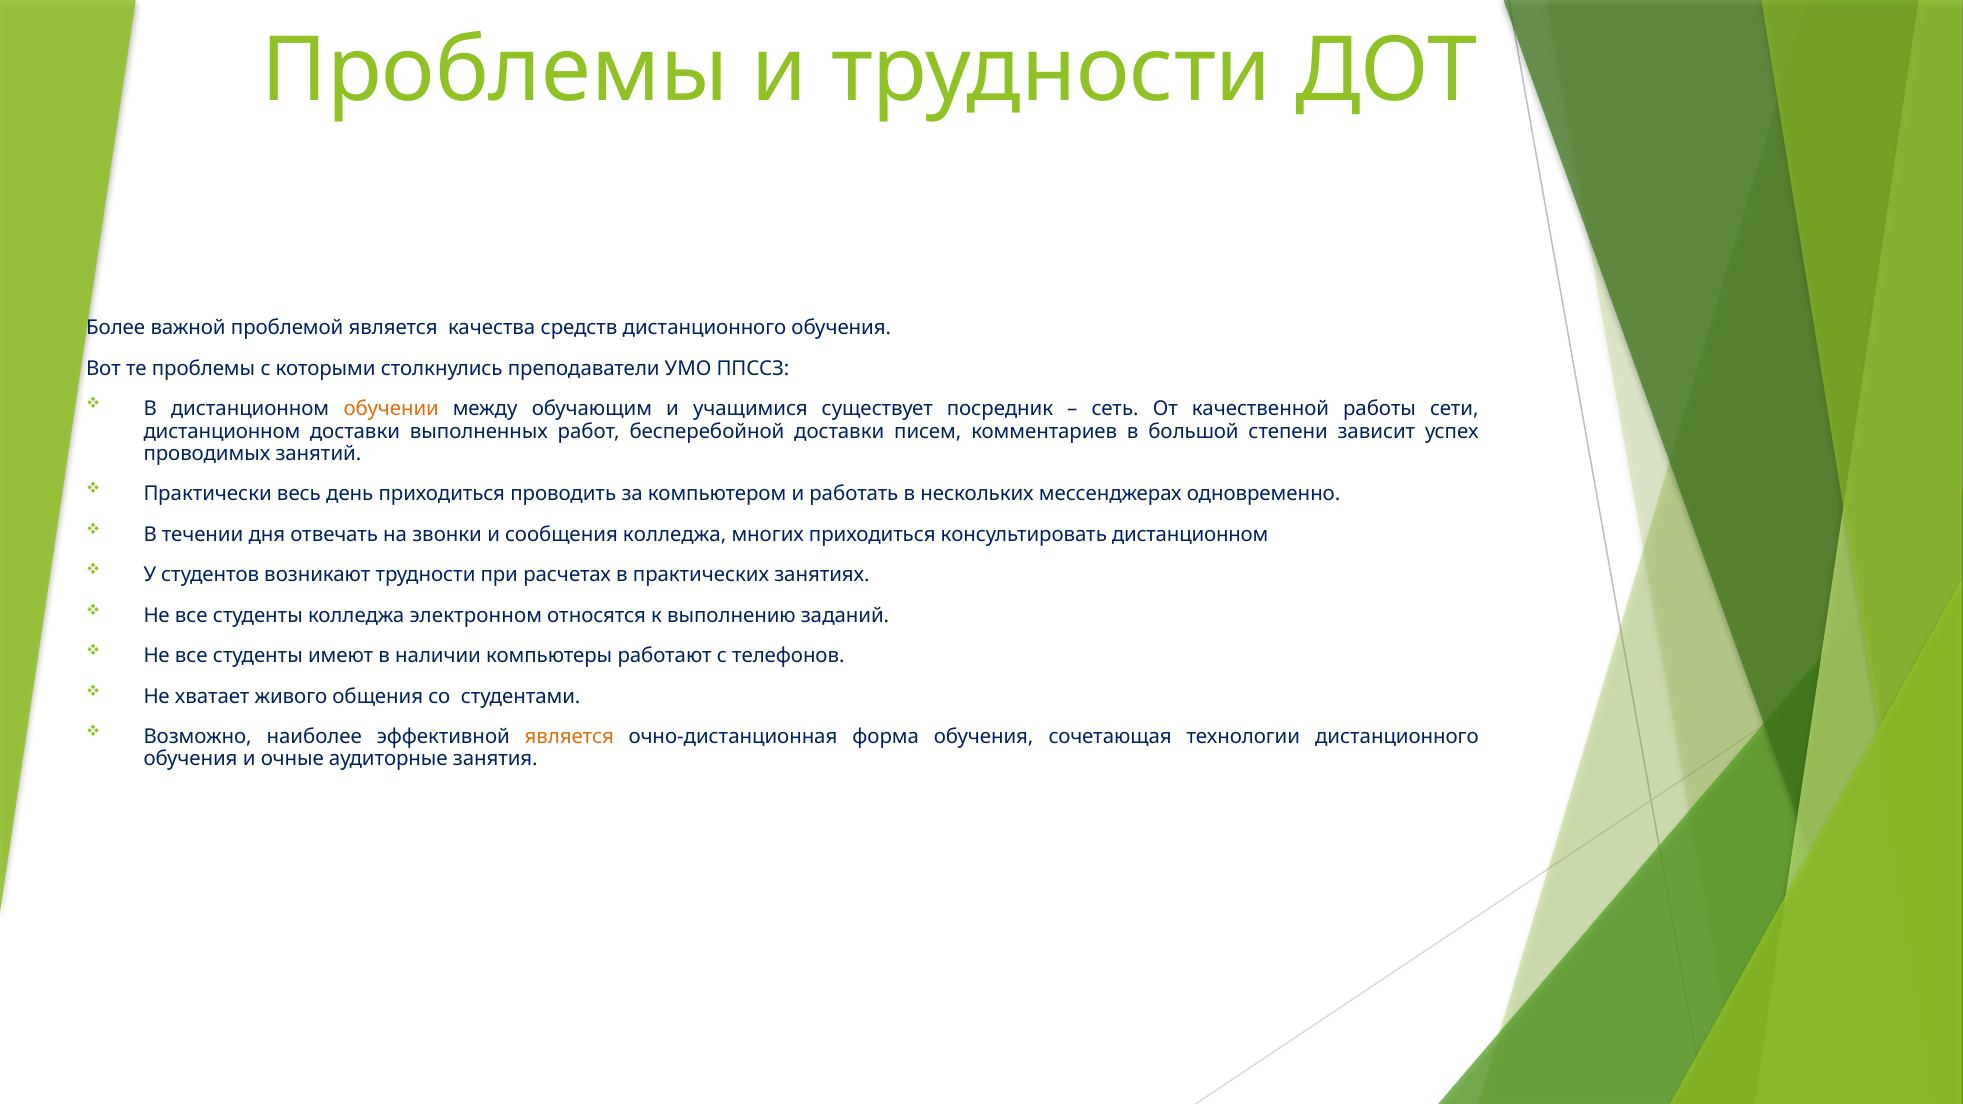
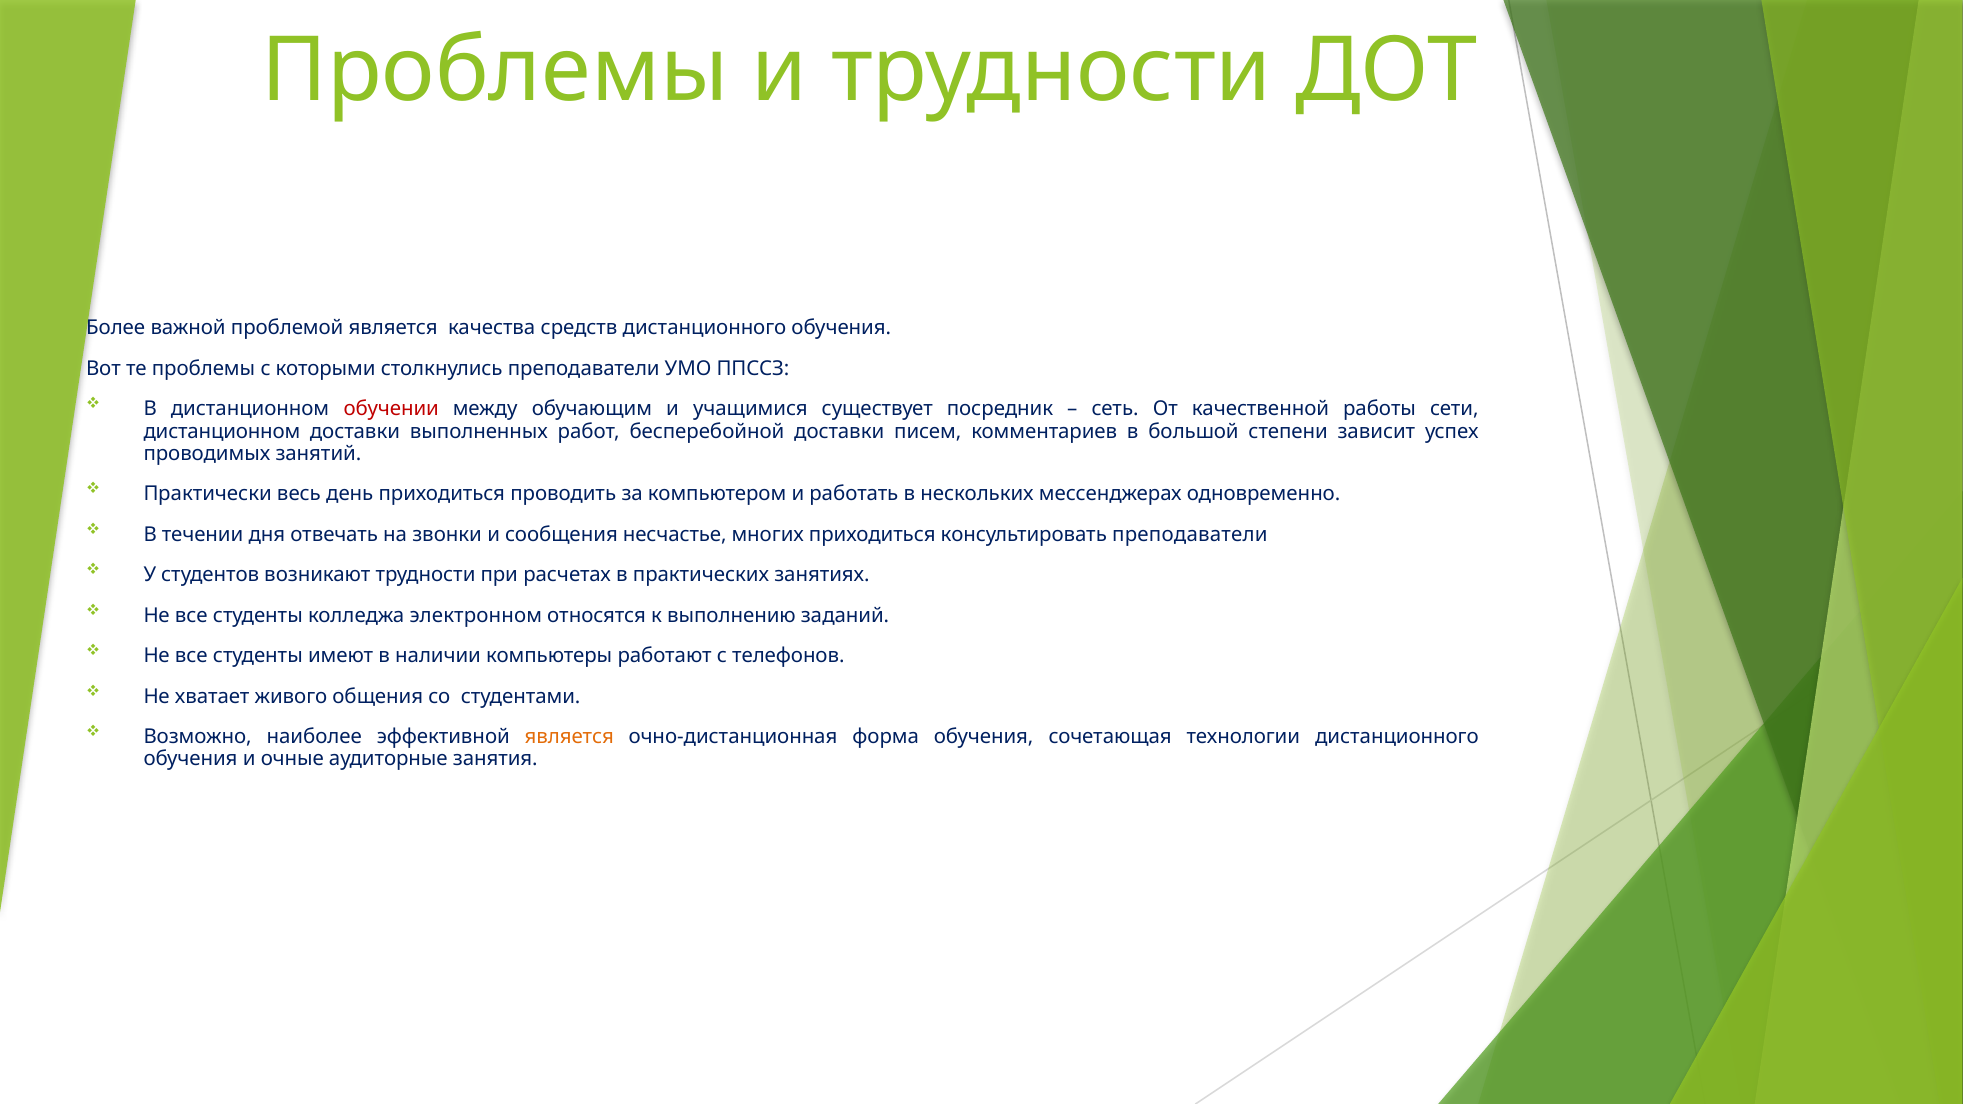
обучении colour: orange -> red (391, 409)
сообщения колледжа: колледжа -> несчастье (675, 534)
консультировать дистанционном: дистанционном -> преподаватели (1190, 534)
